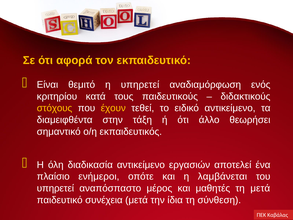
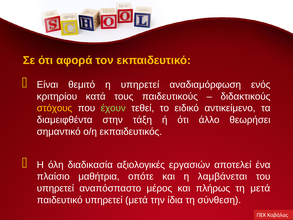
έχουν colour: yellow -> light green (113, 108)
διαδικασία αντικείμενο: αντικείμενο -> αξιολογικές (141, 165)
ενήμεροι: ενήμεροι -> μαθήτρια (99, 176)
μαθητές: μαθητές -> πλήρως (213, 188)
παιδευτικό συνέχεια: συνέχεια -> υπηρετεί (104, 200)
